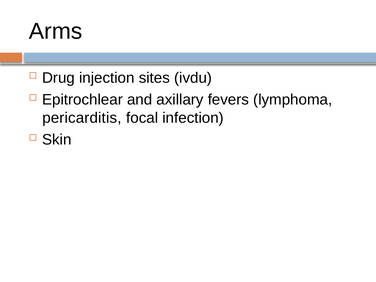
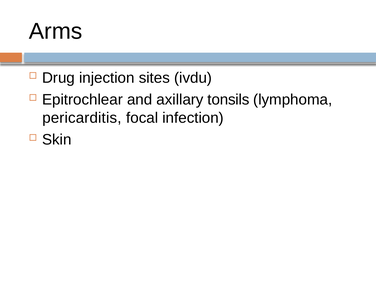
fevers: fevers -> tonsils (228, 100)
